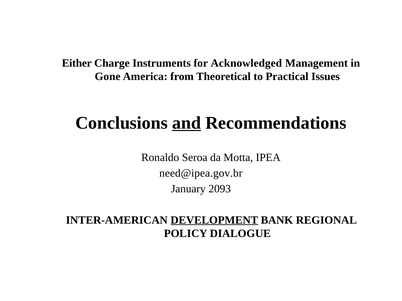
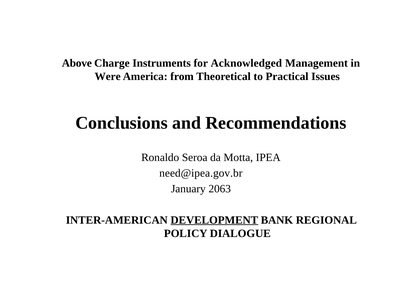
Either: Either -> Above (77, 63)
Gone: Gone -> Were (108, 77)
and underline: present -> none (187, 123)
2093: 2093 -> 2063 (220, 189)
